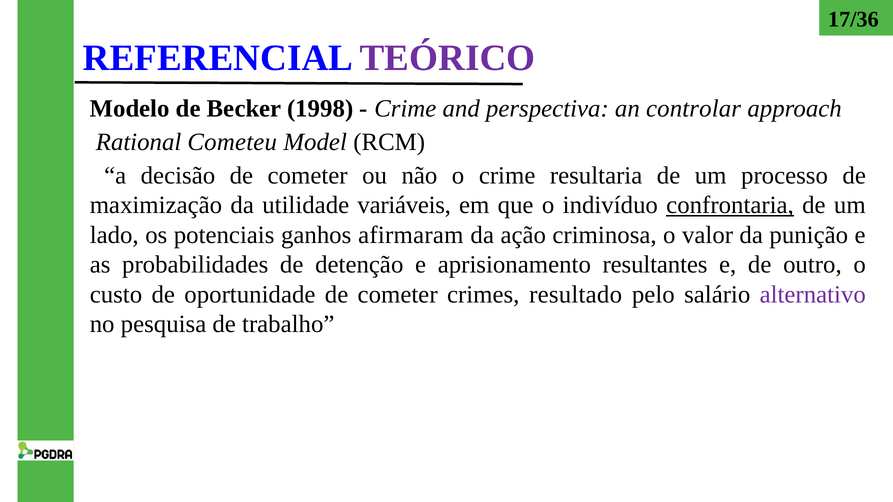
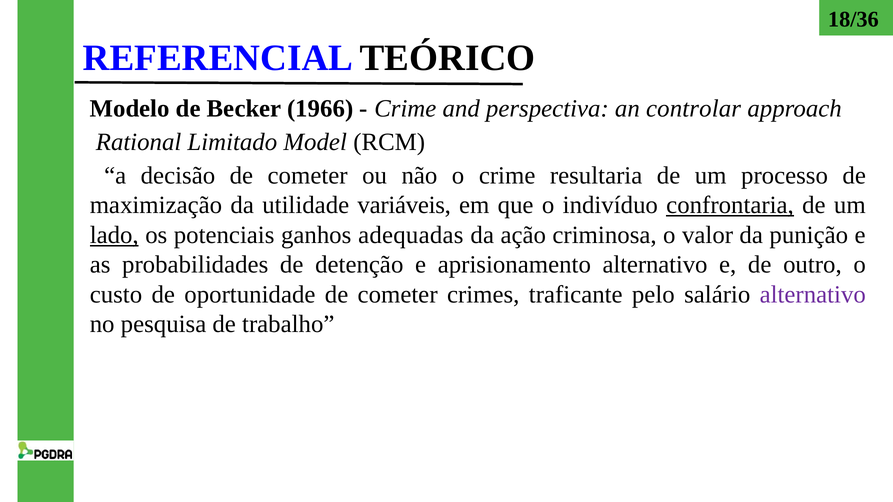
17/36: 17/36 -> 18/36 (853, 19)
TEÓRICO colour: purple -> black (447, 58)
1998: 1998 -> 1966 (320, 109)
Cometeu: Cometeu -> Limitado (232, 142)
lado underline: none -> present (114, 235)
afirmaram: afirmaram -> adequadas (411, 235)
aprisionamento resultantes: resultantes -> alternativo (655, 265)
resultado: resultado -> traficante (576, 295)
